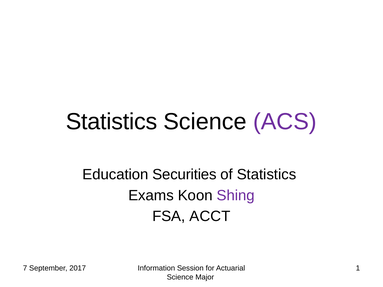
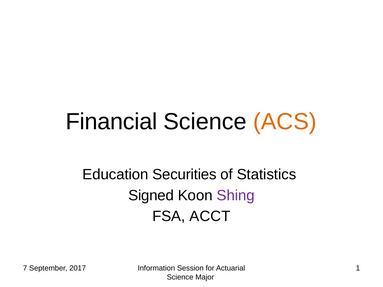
Statistics: Statistics -> Financial (111, 122)
ACS colour: purple -> orange (285, 122)
Exams: Exams -> Signed (151, 196)
